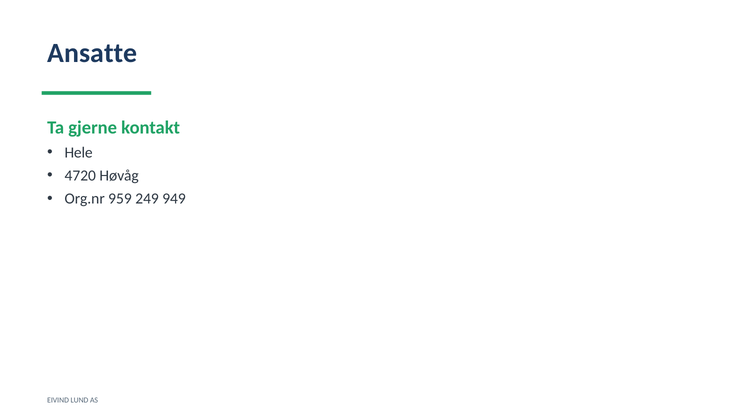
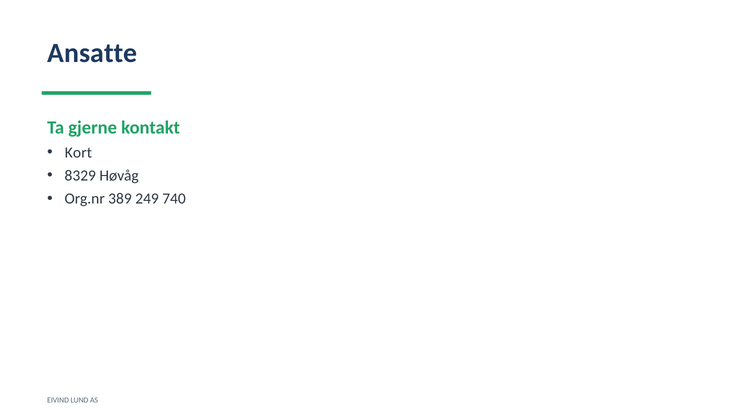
Hele: Hele -> Kort (78, 153)
4720: 4720 -> 8329 (80, 176)
959: 959 -> 389 (120, 199)
949: 949 -> 740 (174, 199)
